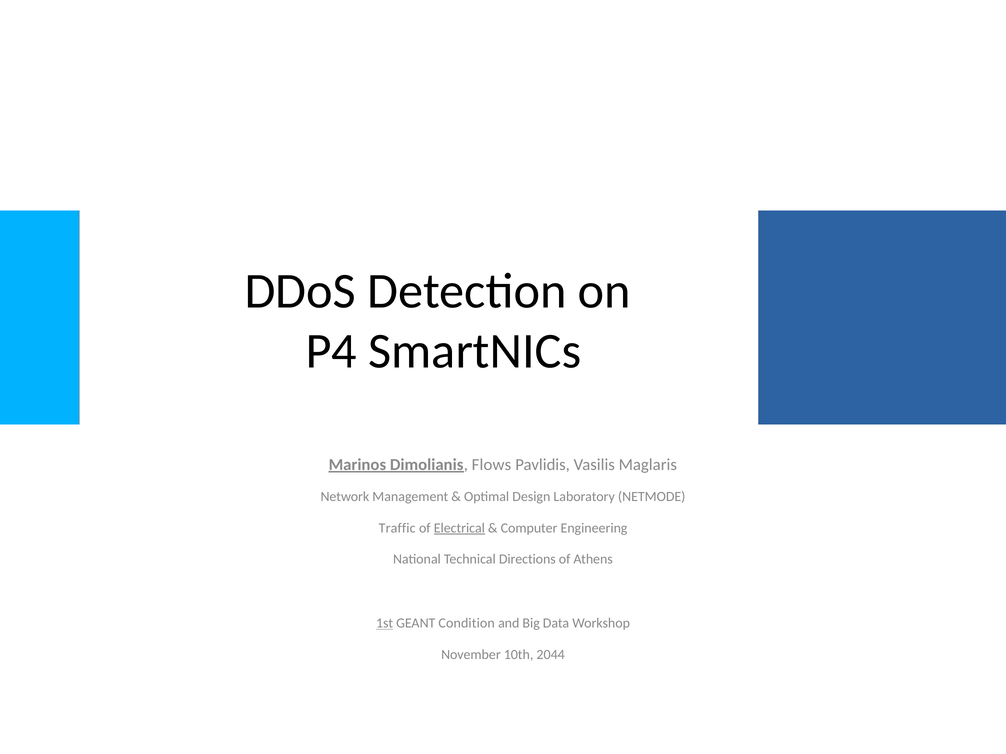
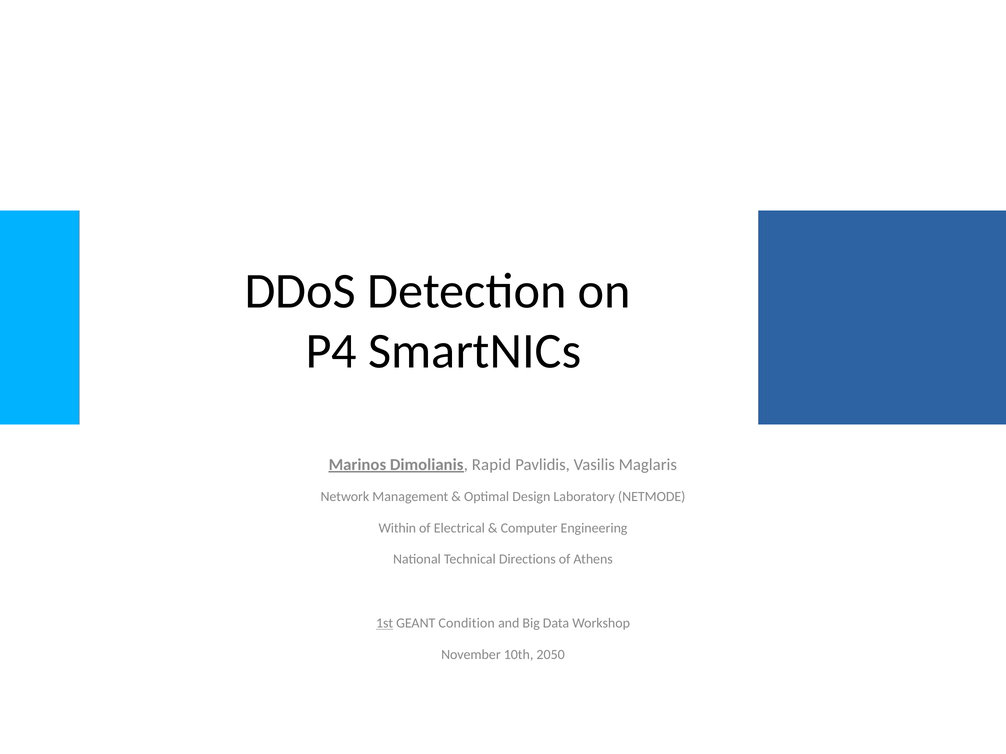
Flows: Flows -> Rapid (491, 465)
Traffic: Traffic -> Within (397, 528)
Electrical underline: present -> none (459, 528)
2044: 2044 -> 2050 (551, 655)
